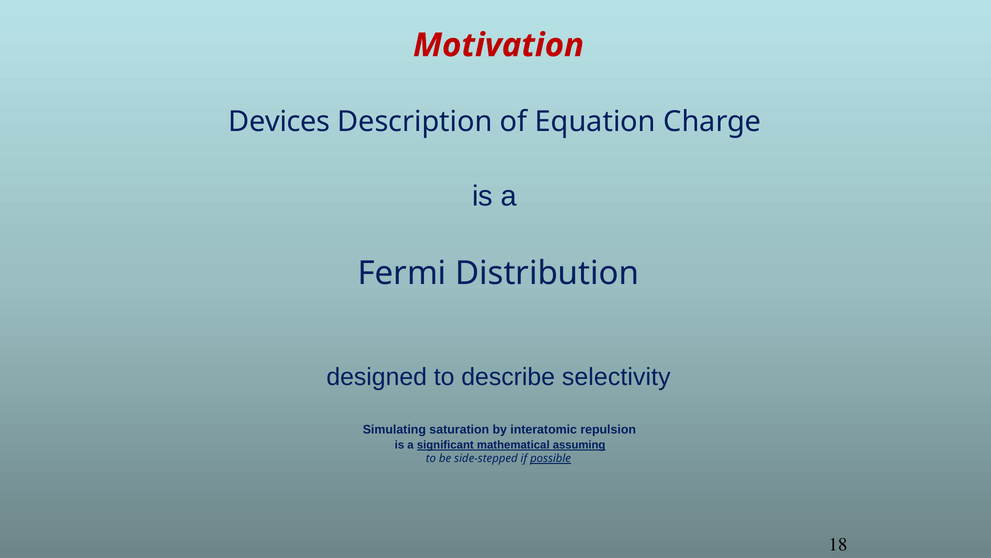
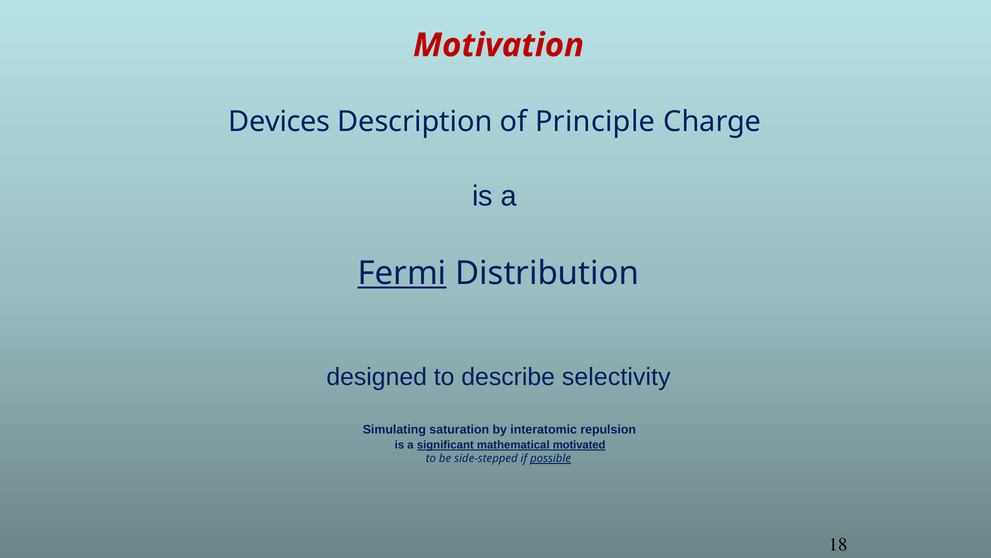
Equation: Equation -> Principle (595, 122)
Fermi underline: none -> present (402, 273)
assuming: assuming -> motivated (579, 445)
